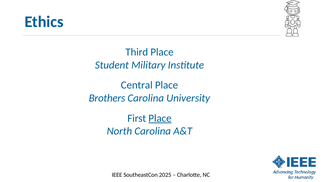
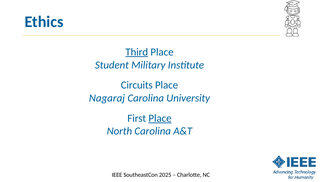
Third underline: none -> present (137, 52)
Central: Central -> Circuits (137, 85)
Brothers: Brothers -> Nagaraj (107, 98)
